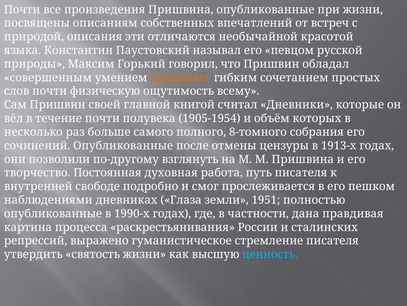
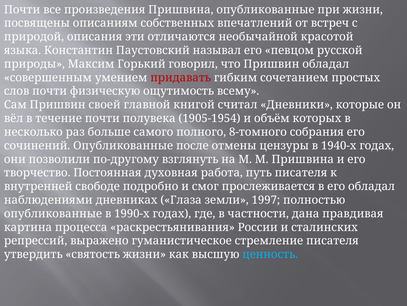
придавать colour: orange -> red (181, 77)
1913-х: 1913-х -> 1940-х (339, 145)
его пешком: пешком -> обладал (372, 186)
1951: 1951 -> 1997 (266, 200)
